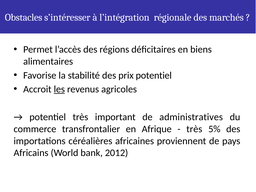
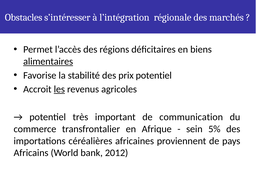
alimentaires underline: none -> present (48, 61)
administratives: administratives -> communication (191, 117)
très: très -> sein (194, 129)
